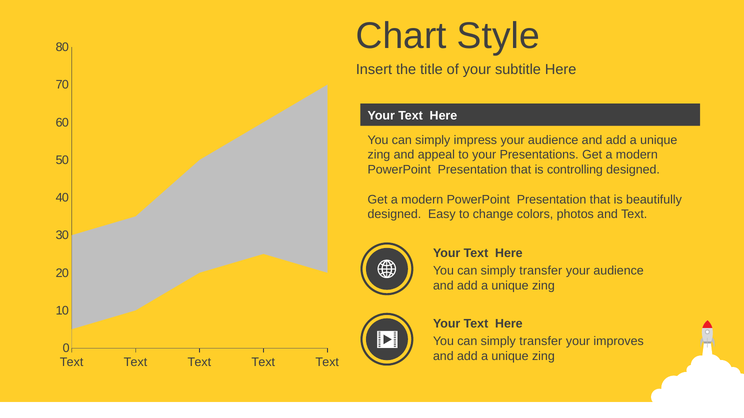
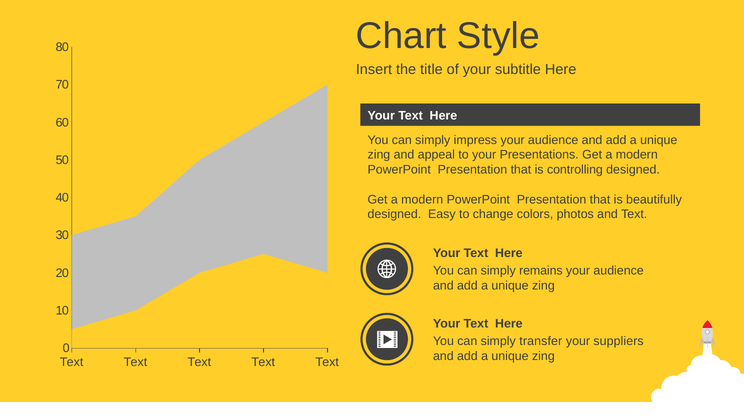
transfer: transfer -> remains (541, 271)
improves: improves -> suppliers (619, 342)
